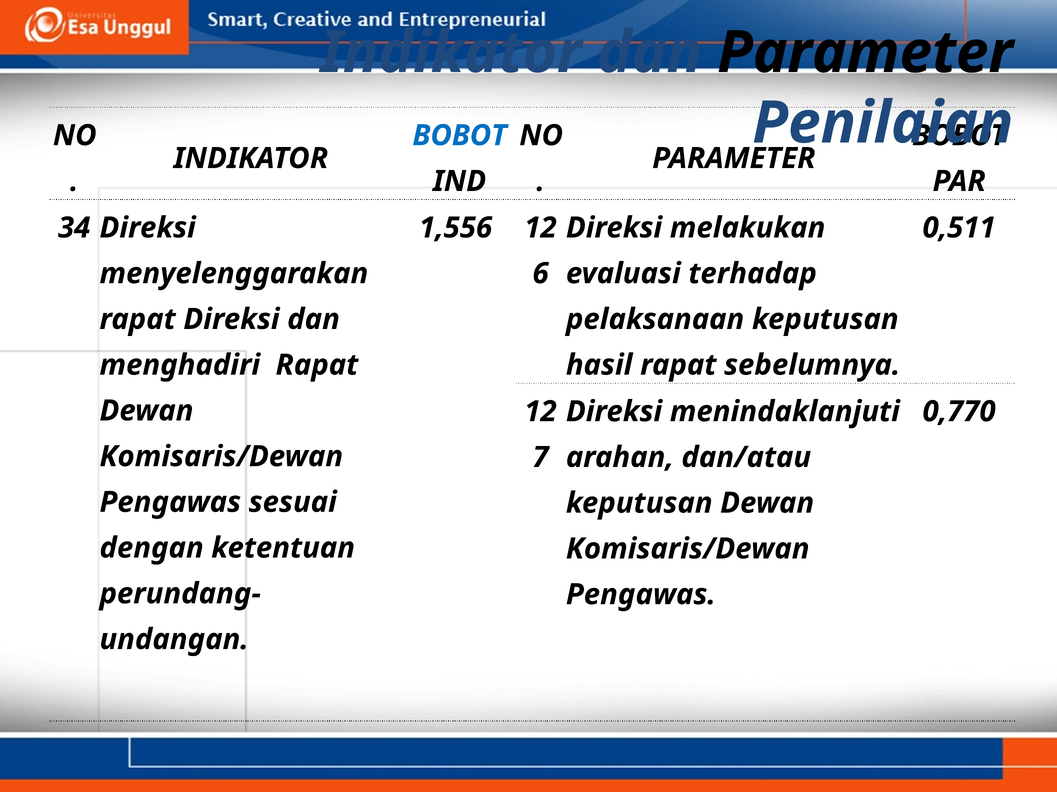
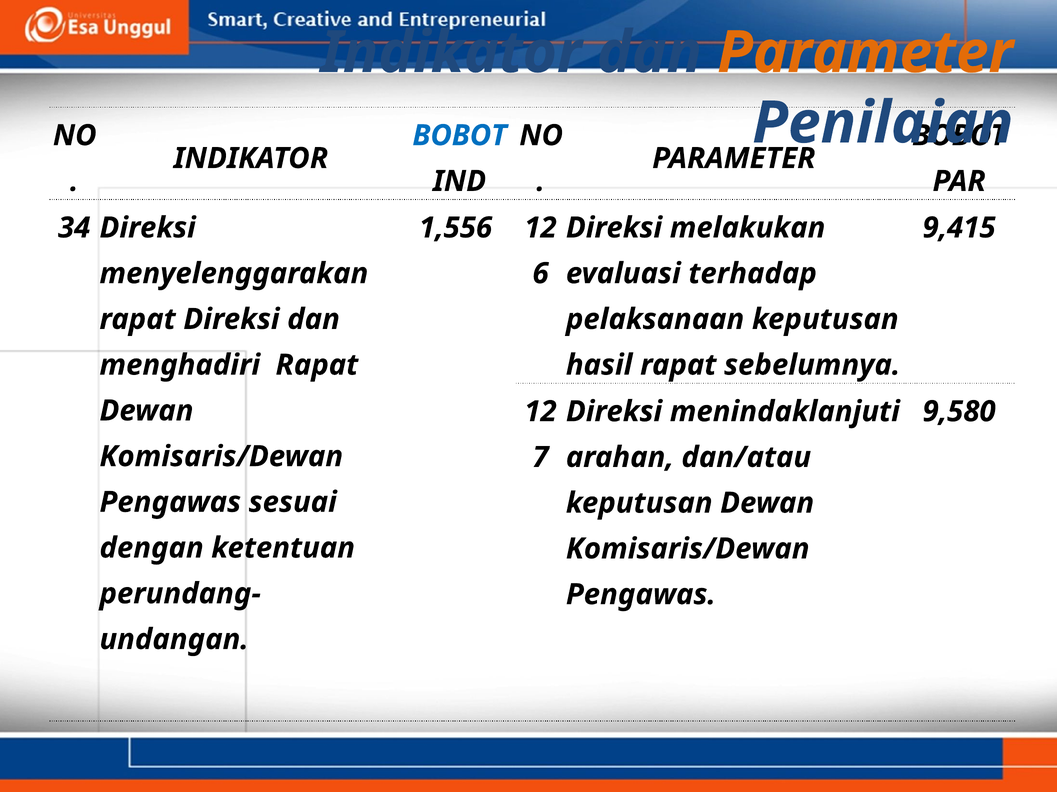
Parameter colour: black -> orange (865, 53)
0,511: 0,511 -> 9,415 (959, 228)
0,770: 0,770 -> 9,580 (959, 412)
